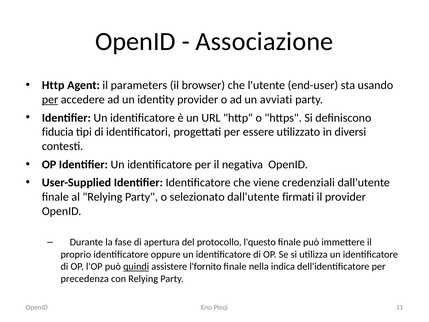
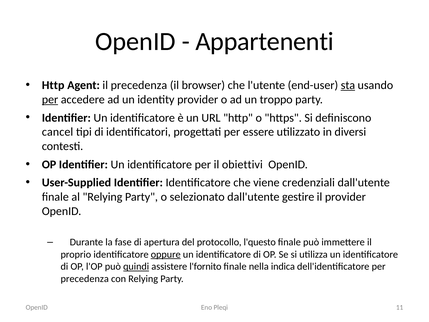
Associazione: Associazione -> Appartenenti (265, 42)
il parameters: parameters -> precedenza (139, 85)
sta underline: none -> present (348, 85)
avviati: avviati -> troppo (276, 100)
fiducia: fiducia -> cancel (58, 132)
negativa: negativa -> obiettivi (242, 164)
firmati: firmati -> gestire (298, 197)
oppure underline: none -> present (166, 254)
